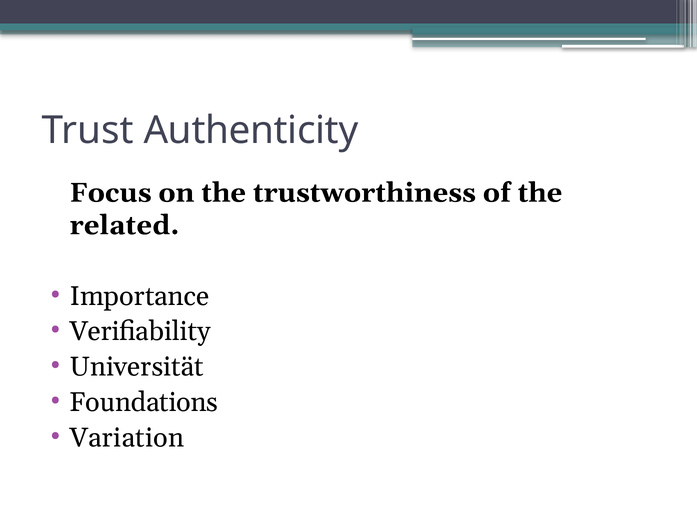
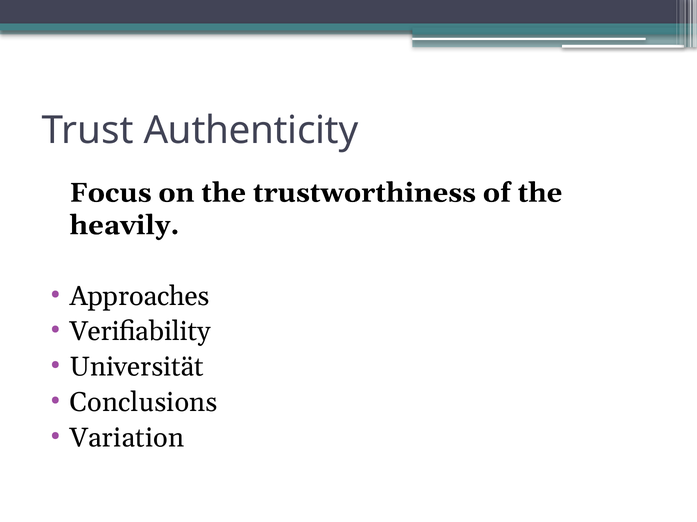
related: related -> heavily (124, 226)
Importance: Importance -> Approaches (139, 296)
Foundations: Foundations -> Conclusions (143, 403)
